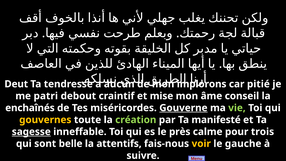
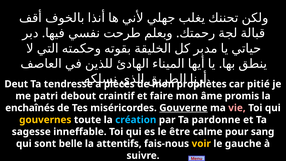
aucun: aucun -> pièces (119, 84)
implorons: implorons -> prophètes (202, 84)
mise: mise -> faire (161, 96)
conseil: conseil -> promis (242, 96)
vie colour: light green -> pink (237, 108)
création colour: light green -> light blue (136, 120)
manifesté: manifesté -> pardonne (216, 120)
sagesse underline: present -> none (31, 132)
près: près -> être (180, 132)
trois: trois -> sang (263, 132)
